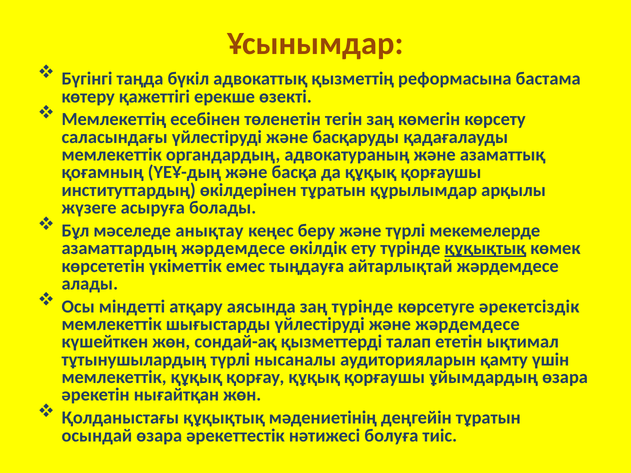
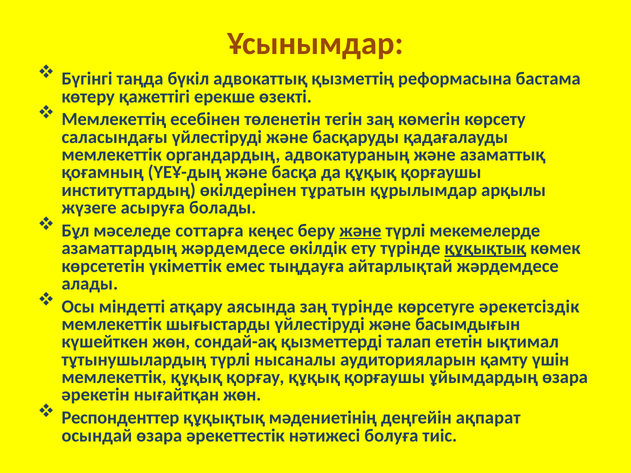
анықтау: анықтау -> соттарға (209, 231)
және underline: none -> present (360, 231)
және жәрдемдесе: жәрдемдесе -> басымдығын (468, 324)
Қолданыстағы: Қолданыстағы -> Респонденттер (120, 418)
деңгейін тұратын: тұратын -> ақпарат (488, 418)
